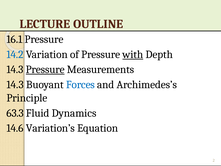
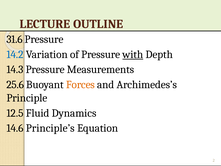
16.1: 16.1 -> 31.6 (14, 39)
Pressure underline: present -> none (45, 69)
14.3: 14.3 -> 25.6 (15, 84)
Forces colour: blue -> orange (80, 84)
63.3: 63.3 -> 12.5 (15, 113)
Variation’s: Variation’s -> Principle’s (50, 128)
